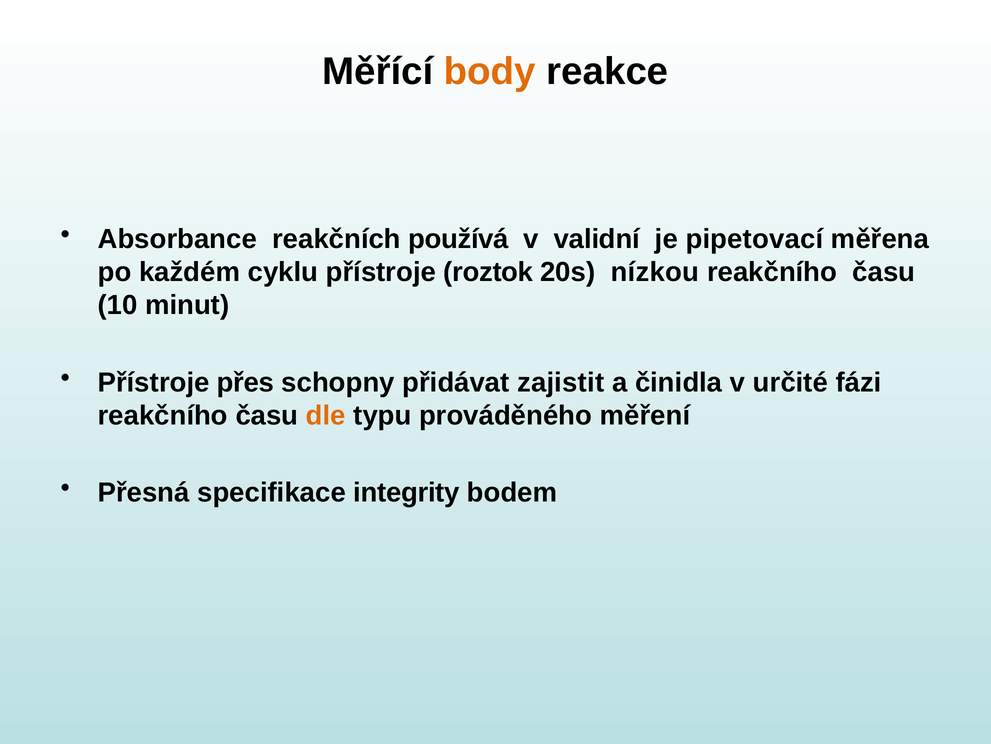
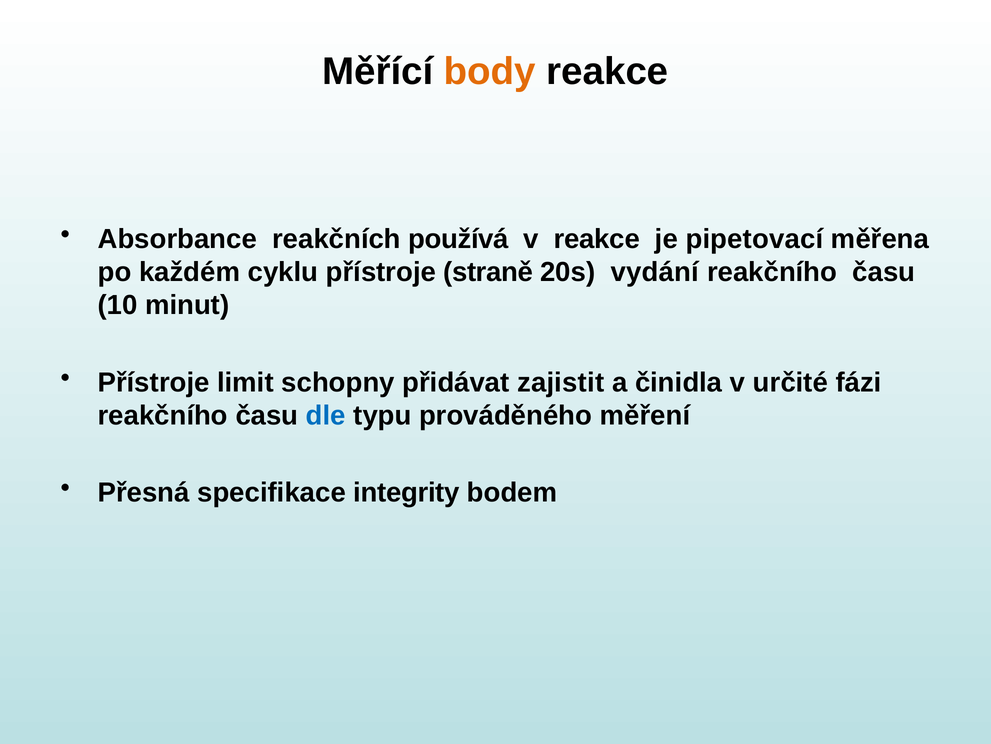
v validní: validní -> reakce (597, 239)
roztok: roztok -> straně (488, 272)
nízkou: nízkou -> vydání (655, 272)
přes: přes -> limit (245, 382)
dle colour: orange -> blue (326, 415)
